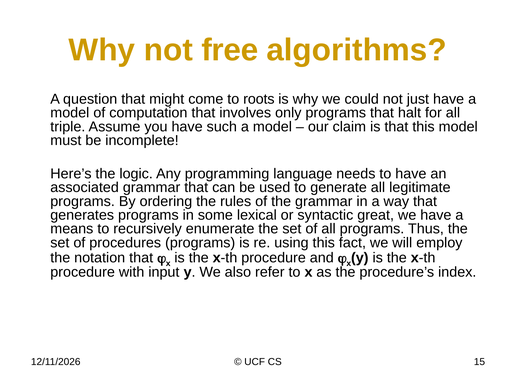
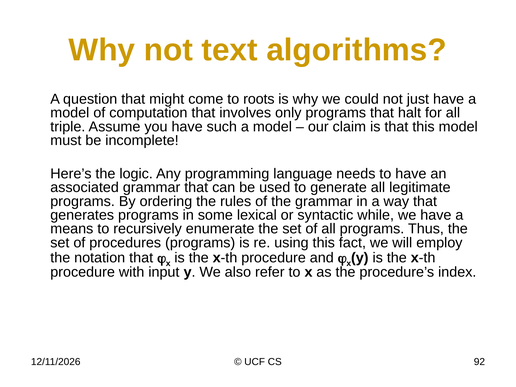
free: free -> text (230, 50)
great: great -> while (376, 215)
15: 15 -> 92 (479, 362)
